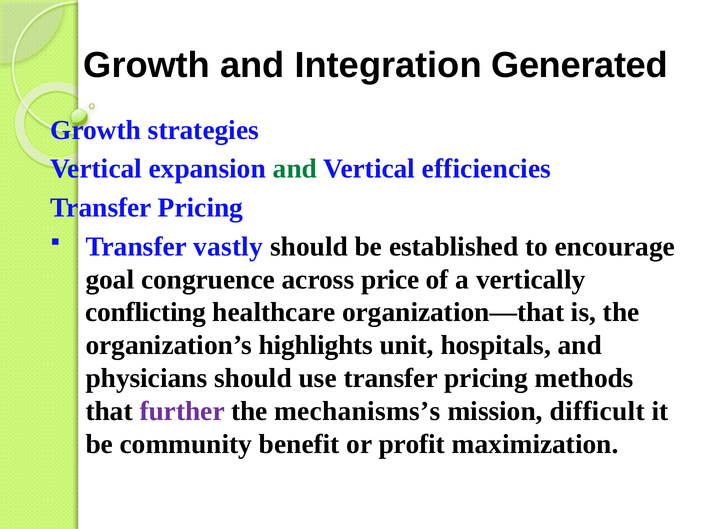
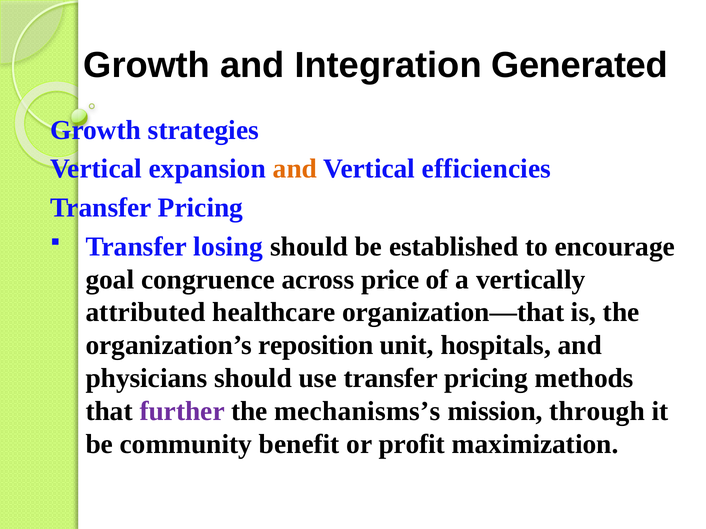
and colour: green -> orange (295, 169)
vastly: vastly -> losing (228, 247)
conflicting: conflicting -> attributed (146, 313)
highlights: highlights -> reposition (316, 346)
difficult: difficult -> through (597, 412)
